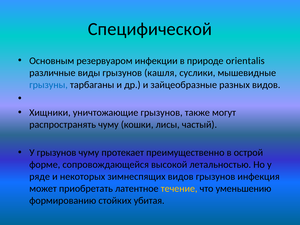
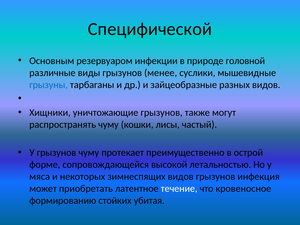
orientalis: orientalis -> головной (245, 61)
кашля: кашля -> менее (161, 73)
ряде: ряде -> мяса (40, 177)
течение colour: yellow -> white (179, 189)
уменьшению: уменьшению -> кровеносное (243, 189)
